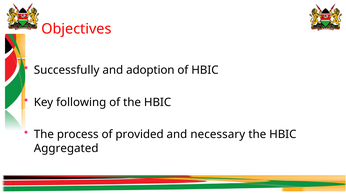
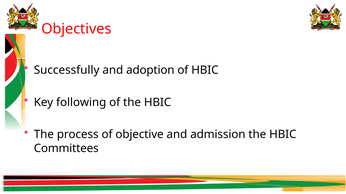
provided: provided -> objective (140, 135)
necessary: necessary -> admission (218, 135)
Aggregated: Aggregated -> Committees (66, 149)
